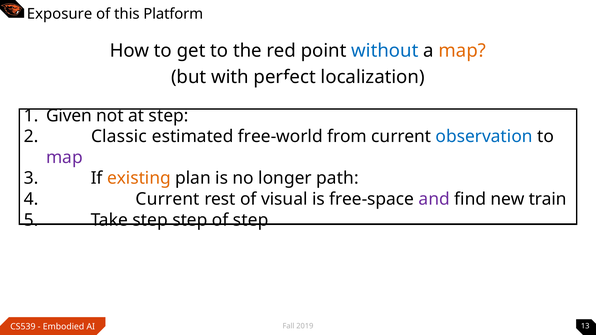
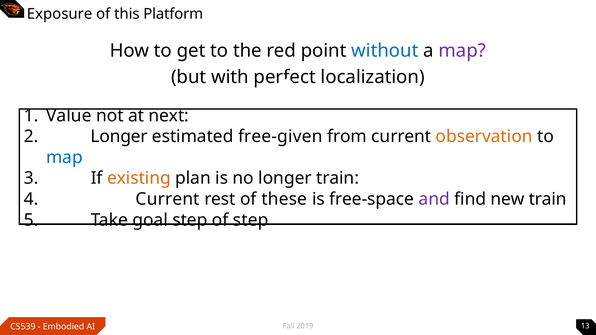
map colour: orange -> purple (462, 51)
Given: Given -> Value (69, 116)
at step: step -> next (169, 116)
Classic: Classic -> Longer (119, 137)
free-world: free-world -> free-given (280, 137)
observation colour: blue -> orange (484, 137)
map colour: purple -> blue (64, 158)
longer path: path -> train (338, 178)
visual: visual -> these (284, 199)
Take step: step -> goal (150, 220)
